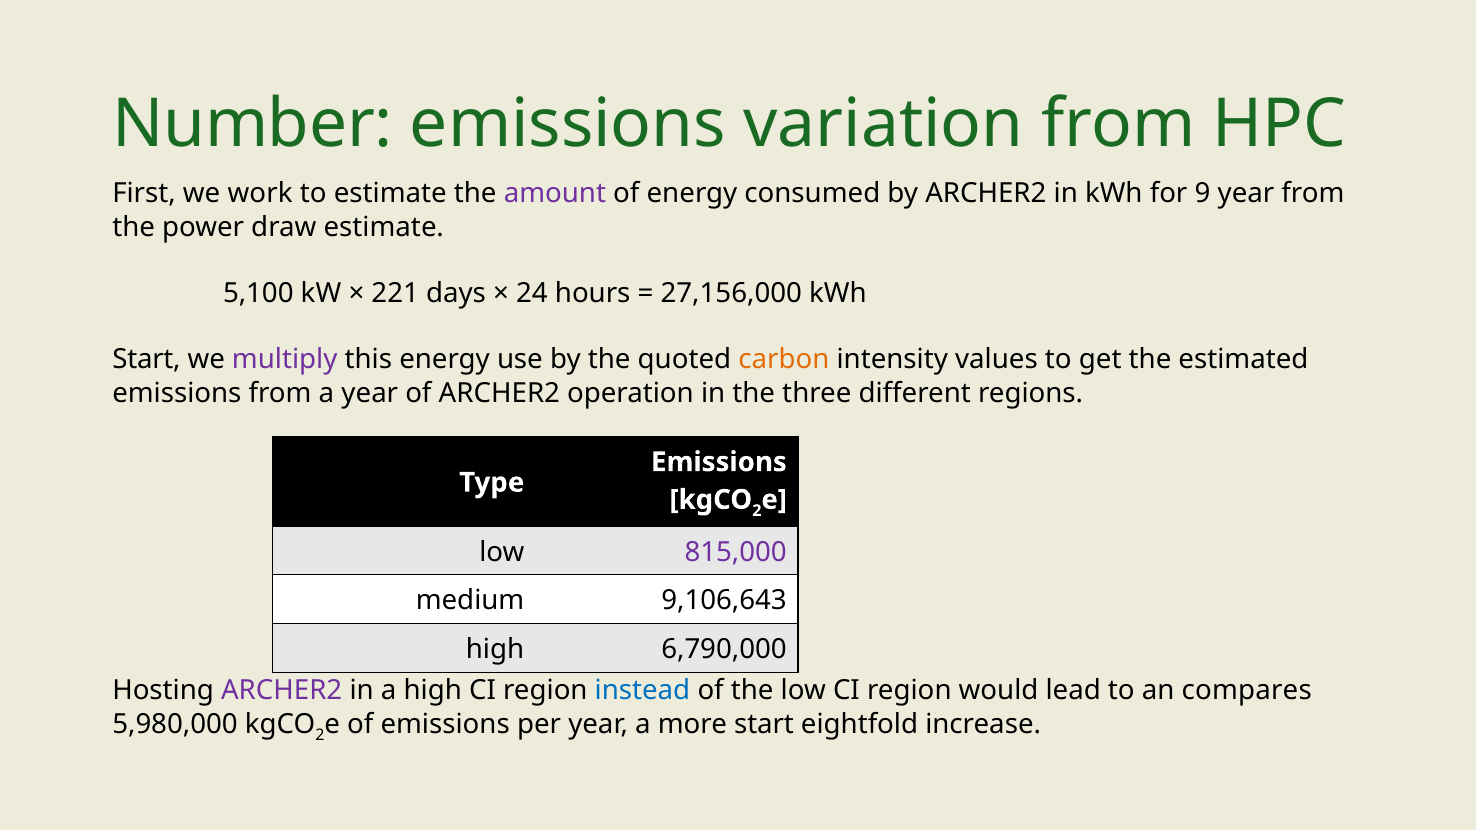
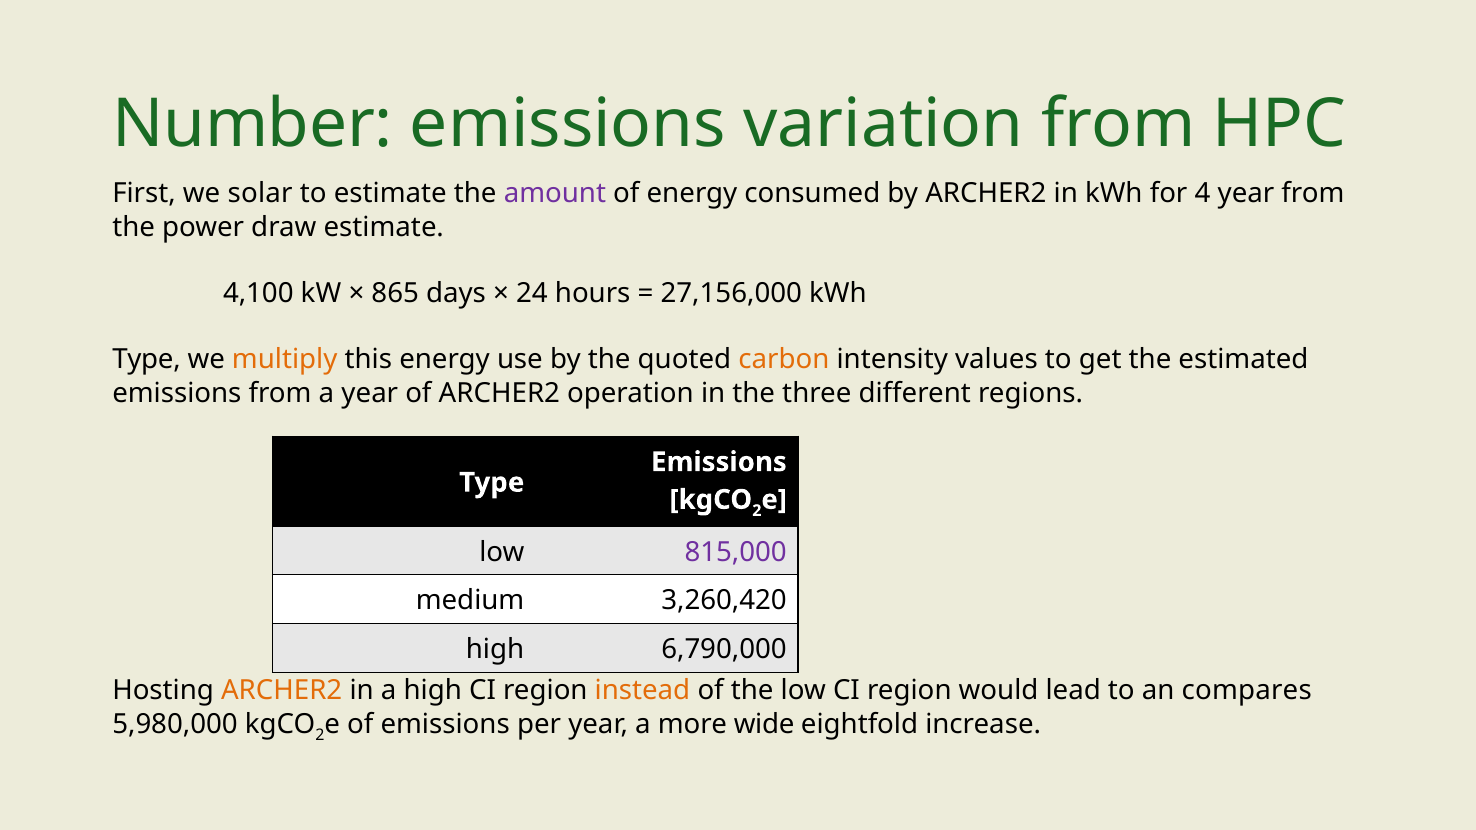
work: work -> solar (260, 194)
9: 9 -> 4 (1203, 194)
5,100: 5,100 -> 4,100 (258, 293)
221: 221 -> 865 (395, 293)
Start: Start -> Type (146, 360)
multiply colour: purple -> orange (285, 360)
9,106,643: 9,106,643 -> 3,260,420 (724, 601)
ARCHER2 colour: purple -> orange (282, 691)
instead colour: blue -> orange (642, 691)
more start: start -> wide (764, 724)
